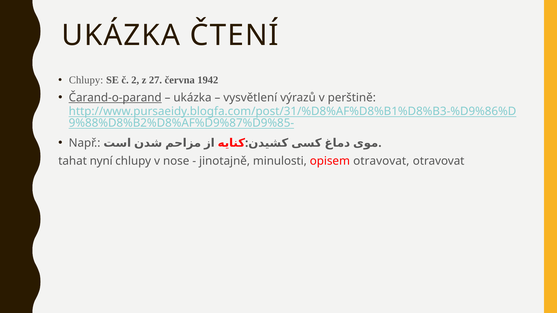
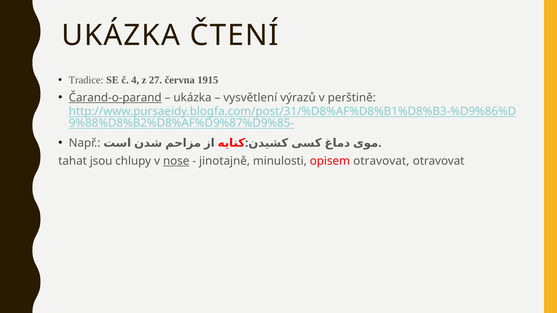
Chlupy: Chlupy -> Tradice (86, 80)
2: 2 -> 4 (135, 80)
1942: 1942 -> 1915 (208, 80)
nyní: nyní -> jsou (101, 161)
nose underline: none -> present (176, 161)
